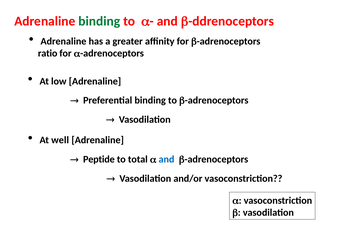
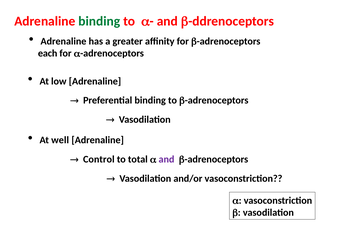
ratio: ratio -> each (48, 53)
Peptide: Peptide -> Control (99, 159)
and colour: blue -> purple (167, 159)
